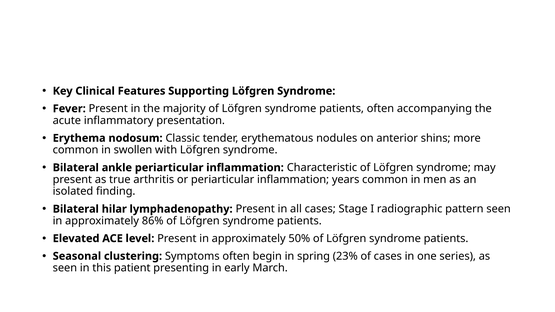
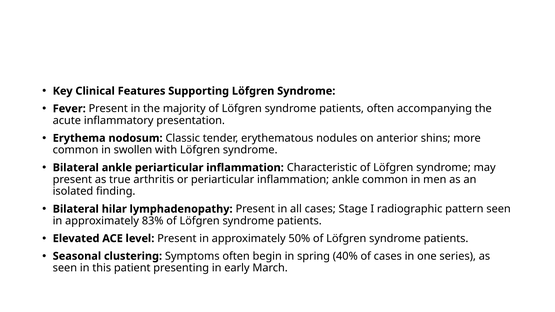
inflammation years: years -> ankle (346, 180)
86%: 86% -> 83% (153, 221)
23%: 23% -> 40% (345, 256)
